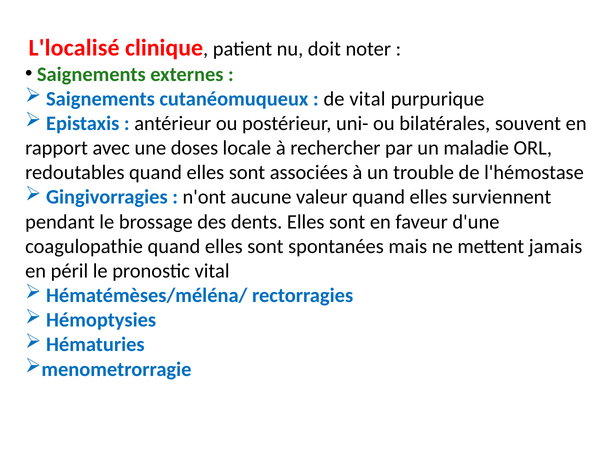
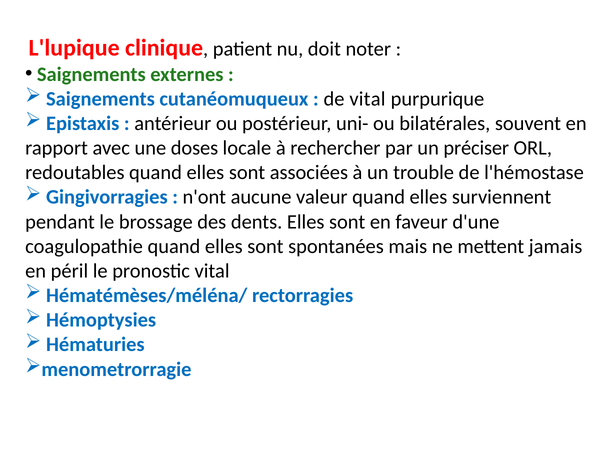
L'localisé: L'localisé -> L'lupique (74, 48)
maladie: maladie -> préciser (476, 148)
